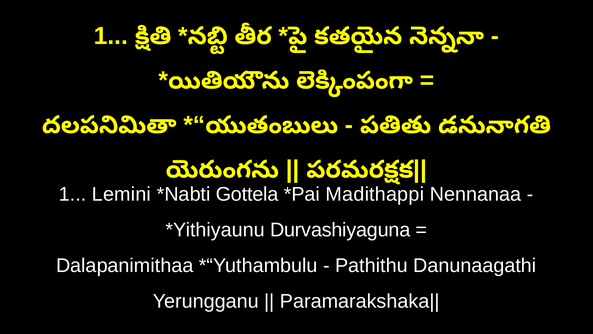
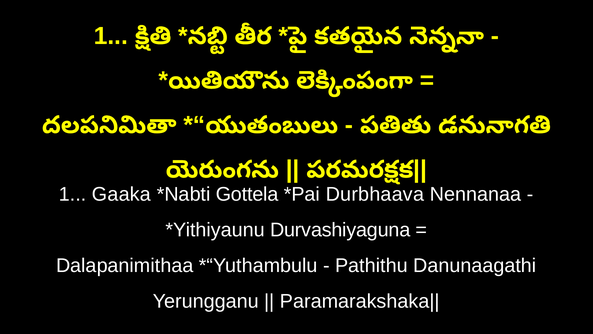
Lemini: Lemini -> Gaaka (121, 194)
Madithappi: Madithappi -> Durbhaava (375, 194)
